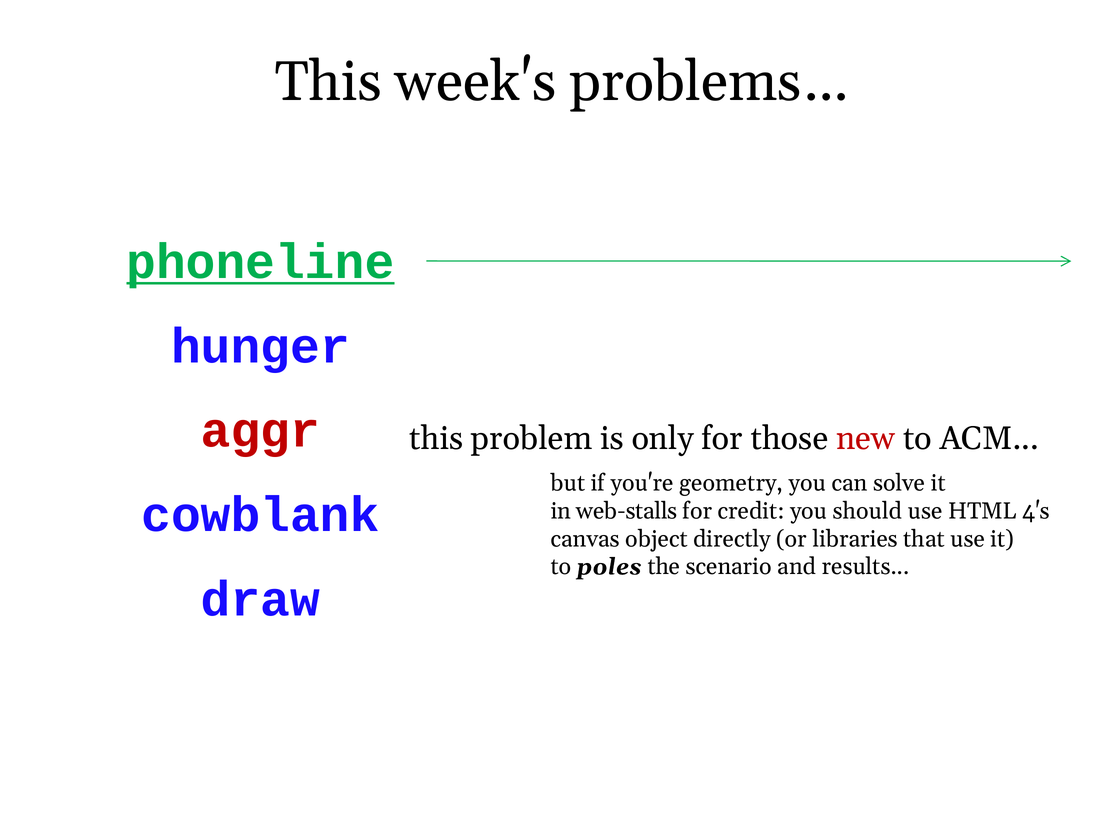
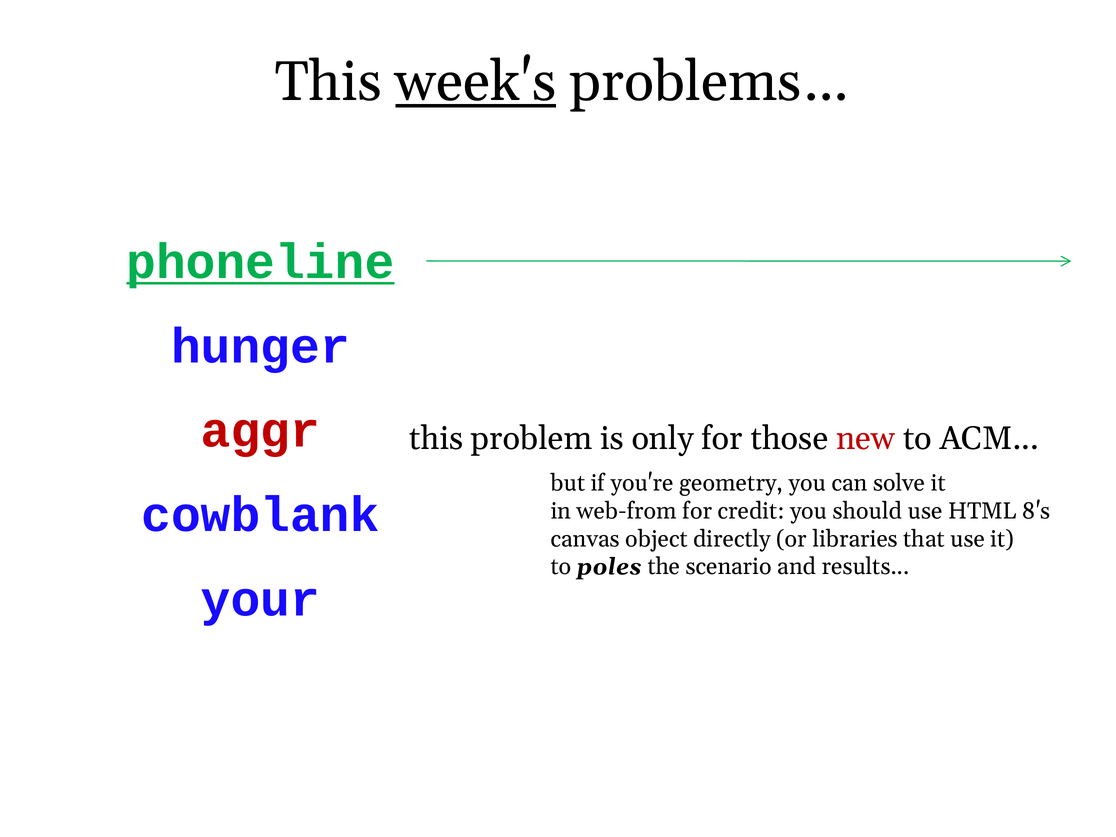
week's underline: none -> present (476, 82)
web-stalls: web-stalls -> web-from (627, 511)
4's: 4's -> 8's (1036, 511)
draw: draw -> your (260, 599)
